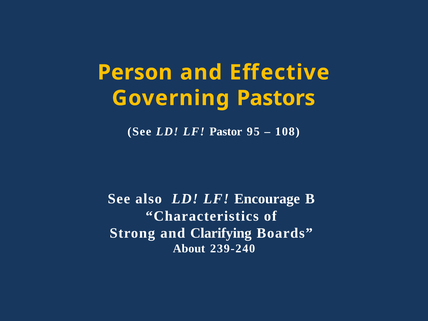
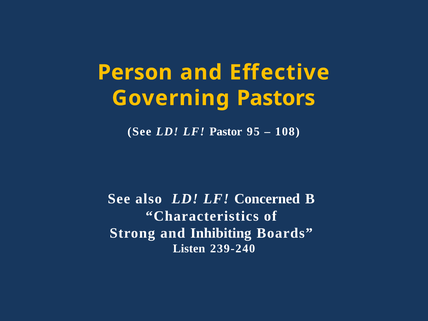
Encourage: Encourage -> Concerned (267, 199)
Clarifying: Clarifying -> Inhibiting (221, 233)
About: About -> Listen (189, 249)
